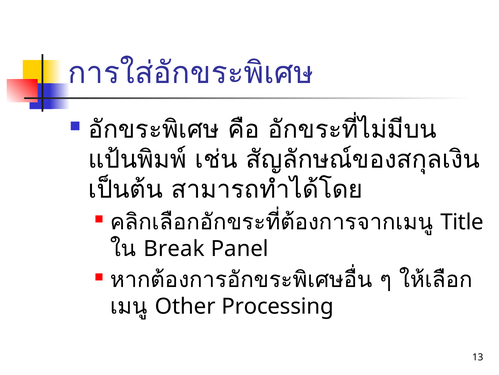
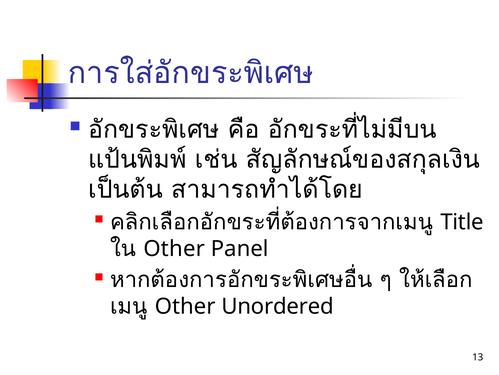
Break: Break -> Other (174, 248)
Processing: Processing -> Unordered (278, 306)
